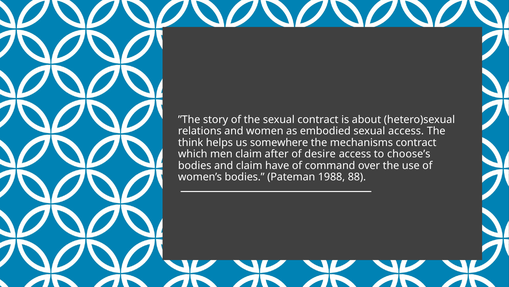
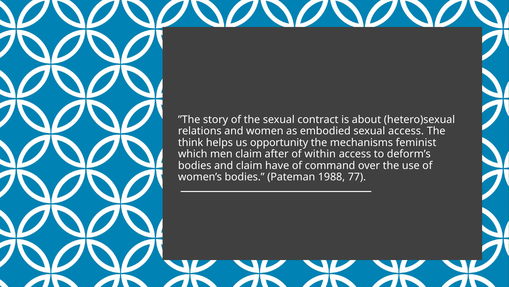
somewhere: somewhere -> opportunity (279, 142)
mechanisms contract: contract -> feminist (416, 142)
desire: desire -> within (320, 154)
choose’s: choose’s -> deform’s (409, 154)
88: 88 -> 77 (357, 177)
